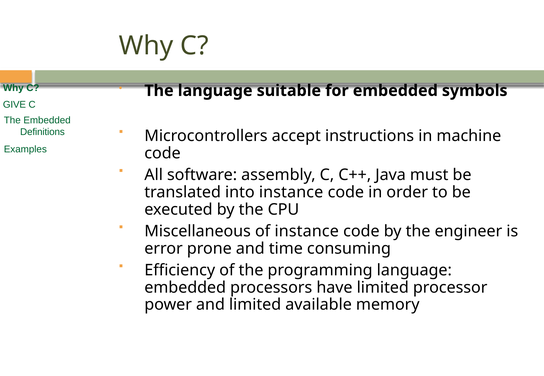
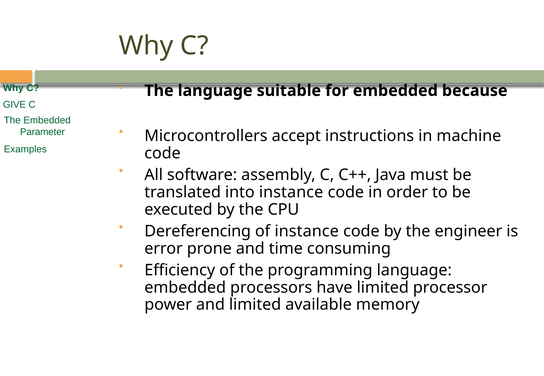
symbols: symbols -> because (475, 91)
Definitions: Definitions -> Parameter (42, 132)
Miscellaneous: Miscellaneous -> Dereferencing (198, 232)
